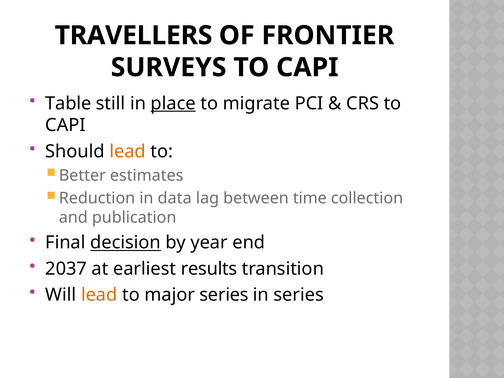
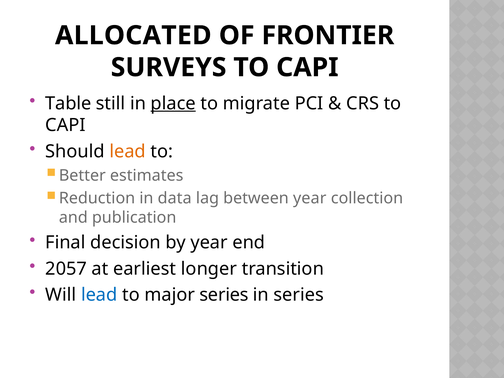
TRAVELLERS: TRAVELLERS -> ALLOCATED (133, 35)
between time: time -> year (310, 198)
decision underline: present -> none (126, 243)
2037: 2037 -> 2057 (66, 269)
results: results -> longer (209, 269)
lead colour: orange -> blue (99, 295)
